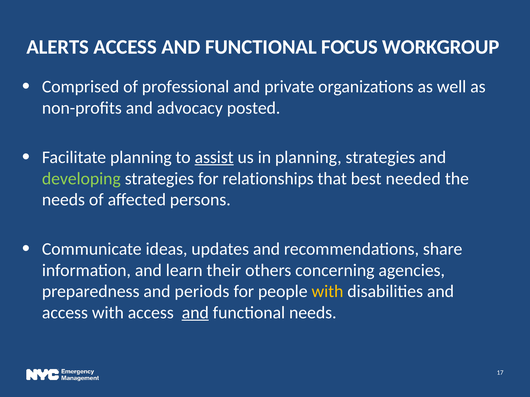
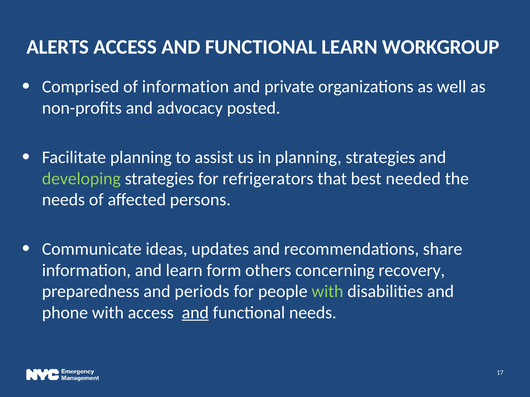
FUNCTIONAL FOCUS: FOCUS -> LEARN (350, 47)
of professional: professional -> information (185, 87)
assist underline: present -> none (214, 158)
relationships: relationships -> refrigerators (268, 179)
their: their -> form (224, 271)
agencies: agencies -> recovery (412, 271)
with colour: yellow -> light green (327, 292)
access: access -> phone (65, 313)
